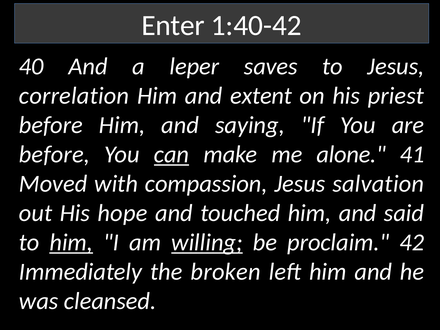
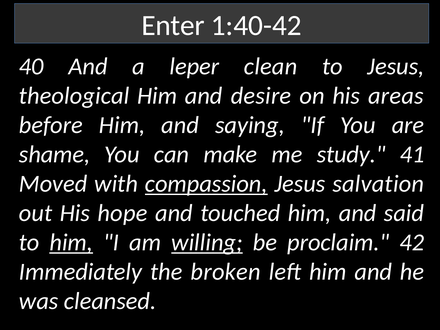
saves: saves -> clean (271, 67)
correlation: correlation -> theological (74, 96)
extent: extent -> desire (261, 96)
priest: priest -> areas (396, 96)
before: before -> shame (55, 155)
can underline: present -> none (171, 155)
alone: alone -> study (351, 155)
compassion underline: none -> present (206, 184)
